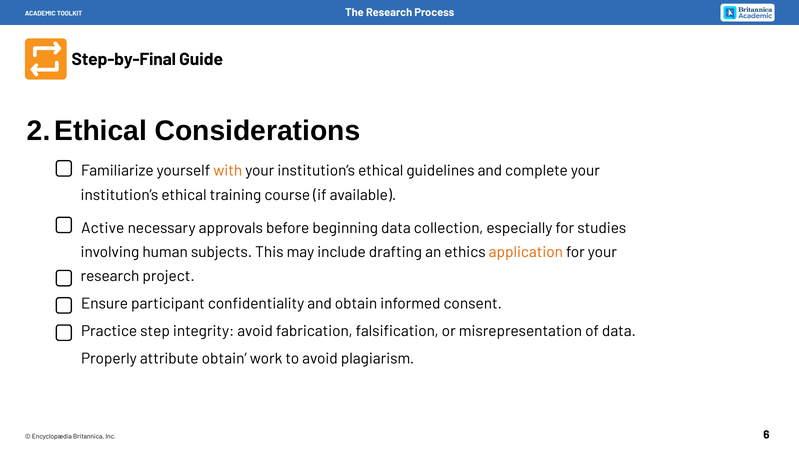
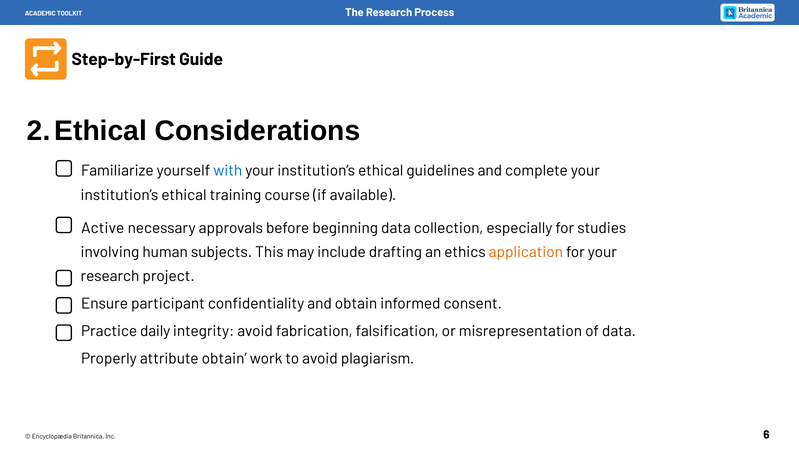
Step-by-Final: Step-by-Final -> Step-by-First (124, 59)
with colour: orange -> blue (228, 171)
step: step -> daily (155, 331)
